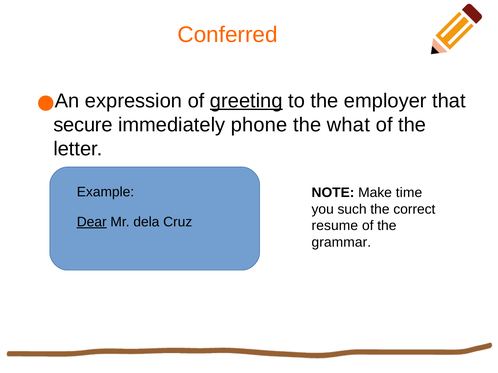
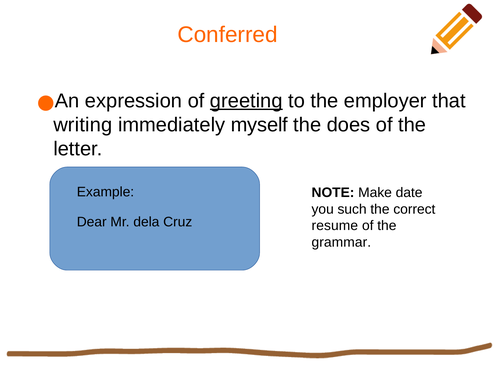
secure: secure -> writing (83, 125)
phone: phone -> myself (259, 125)
what: what -> does (349, 125)
time: time -> date (409, 193)
Dear underline: present -> none (92, 222)
